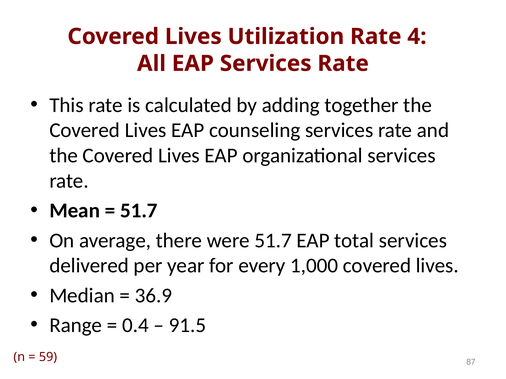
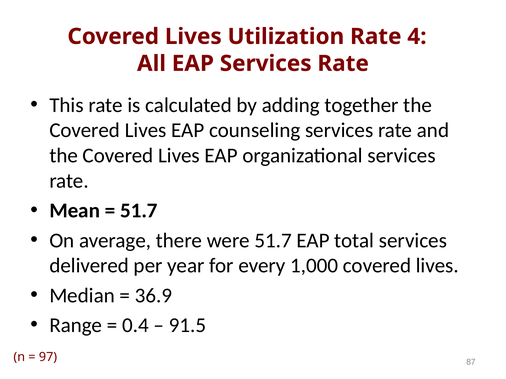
59: 59 -> 97 (48, 358)
